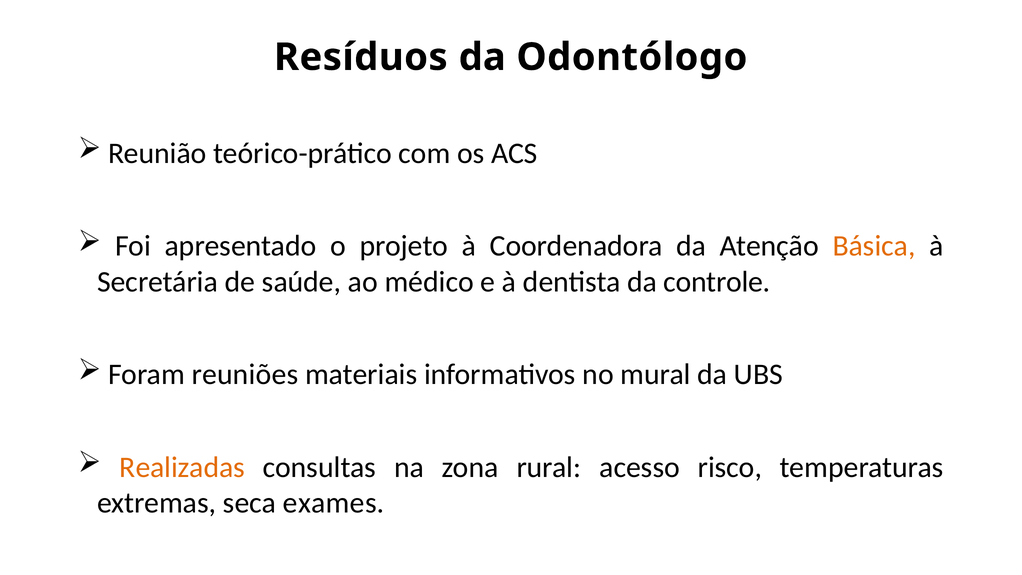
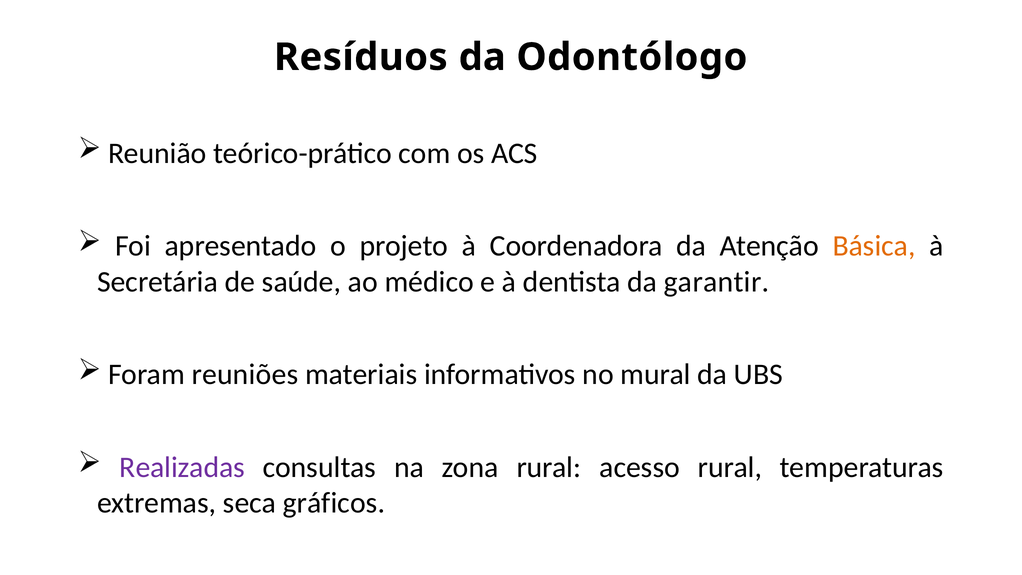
controle: controle -> garantir (716, 282)
Realizadas colour: orange -> purple (182, 467)
acesso risco: risco -> rural (730, 467)
exames: exames -> gráficos (334, 503)
